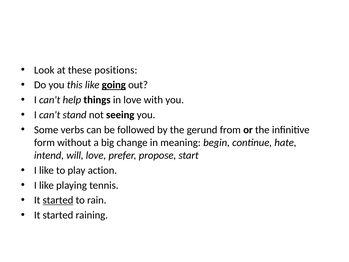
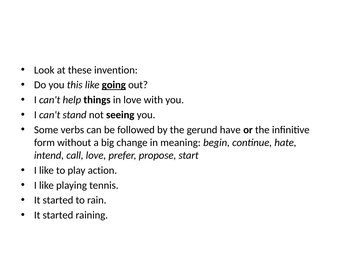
positions: positions -> invention (116, 70)
from: from -> have (230, 130)
will: will -> call (75, 155)
started underline: present -> none (58, 200)
